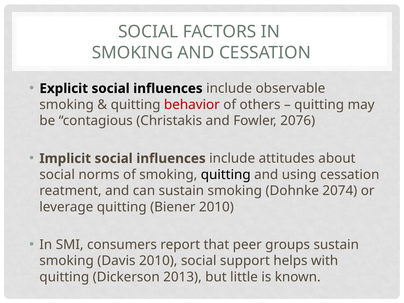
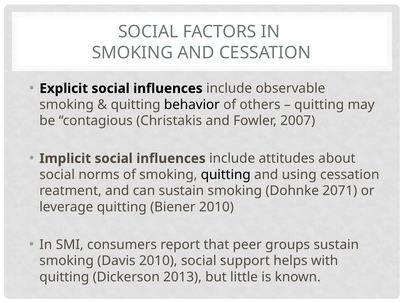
behavior colour: red -> black (192, 105)
2076: 2076 -> 2007 (298, 121)
2074: 2074 -> 2071 (340, 191)
